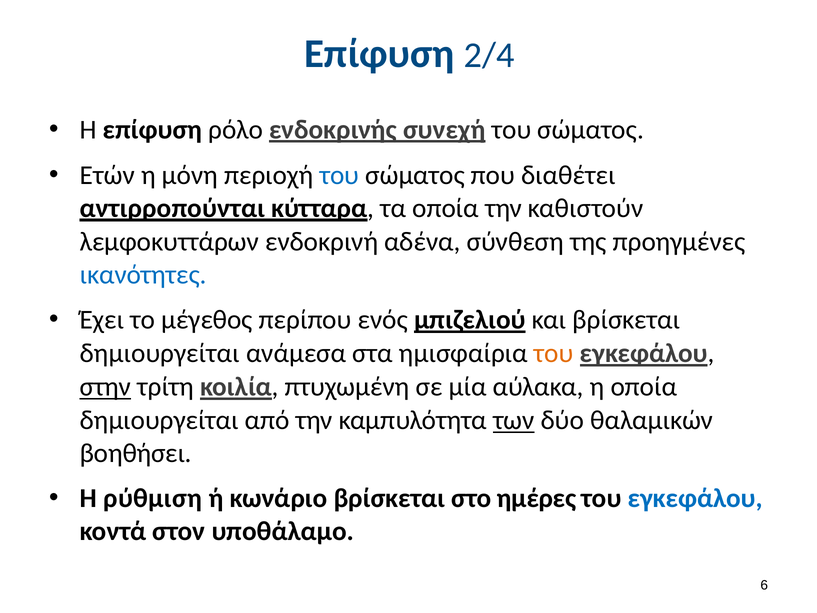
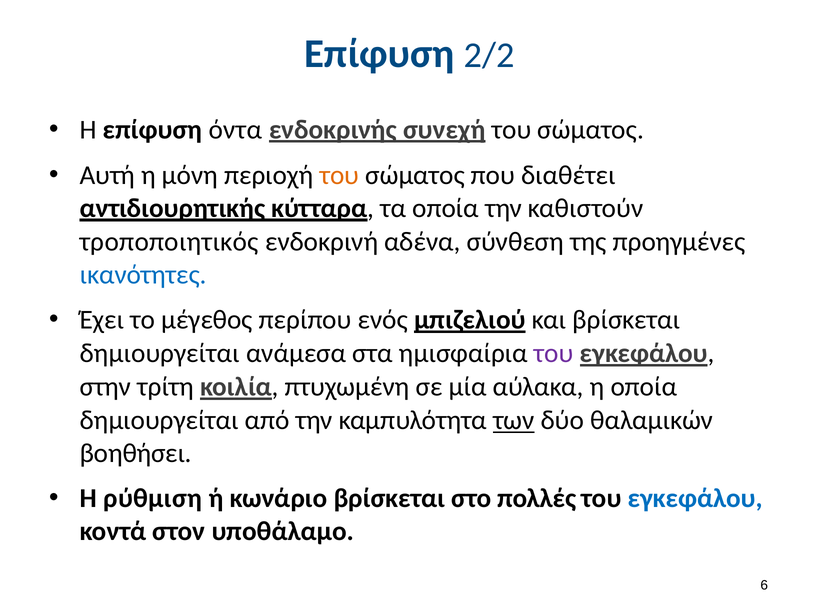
2/4: 2/4 -> 2/2 (489, 55)
ρόλο: ρόλο -> όντα (236, 130)
Ετών: Ετών -> Αυτή (107, 175)
του colour: blue -> orange (339, 175)
αντιρροπούνται: αντιρροπούνται -> αντιδιουρητικής (172, 208)
λεμφοκυττάρων: λεμφοκυττάρων -> τροποποιητικός (169, 242)
του colour: orange -> purple (554, 353)
στην underline: present -> none (105, 387)
ημέρες: ημέρες -> πολλές (537, 498)
